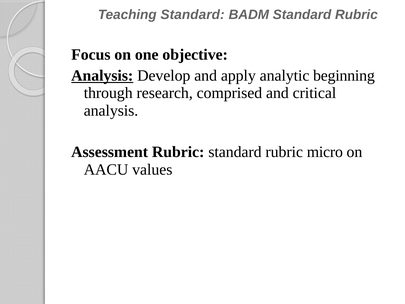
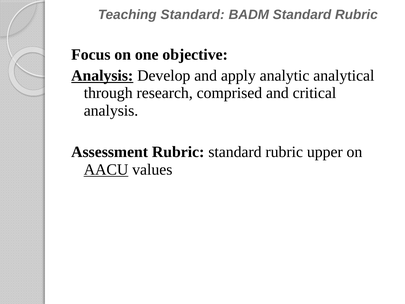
beginning: beginning -> analytical (344, 76)
micro: micro -> upper (325, 152)
AACU underline: none -> present (106, 169)
